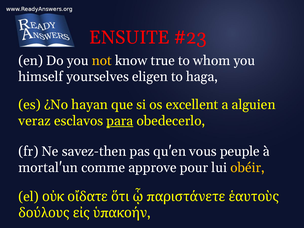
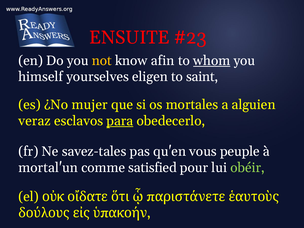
true: true -> afin (163, 61)
whom underline: none -> present (212, 61)
haga: haga -> saint (202, 77)
hayan: hayan -> mujer (90, 105)
excellent: excellent -> mortales (192, 105)
savez-then: savez-then -> savez-tales (94, 151)
approve: approve -> satisfied (153, 168)
obéir colour: yellow -> light green (248, 168)
